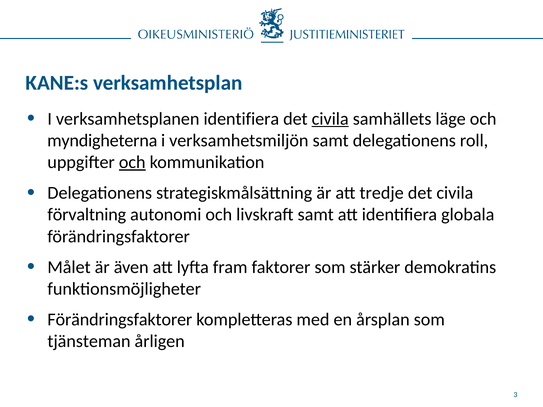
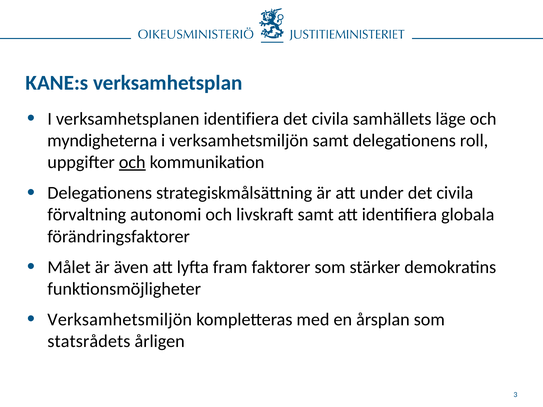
civila underline: present -> none (330, 119)
tredje: tredje -> under (382, 193)
Förändringsfaktorer: Förändringsfaktorer -> Verksamhetsmiljön (120, 320)
tjänsteman: tjänsteman -> statsrådets (89, 341)
